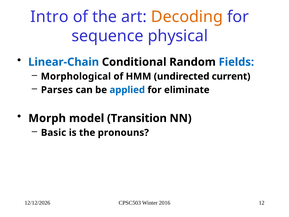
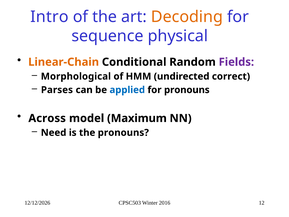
Linear-Chain colour: blue -> orange (64, 62)
Fields colour: blue -> purple (236, 62)
current: current -> correct (231, 76)
for eliminate: eliminate -> pronouns (187, 90)
Morph: Morph -> Across (47, 118)
Transition: Transition -> Maximum (137, 118)
Basic: Basic -> Need (54, 133)
